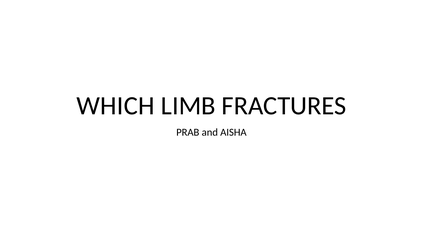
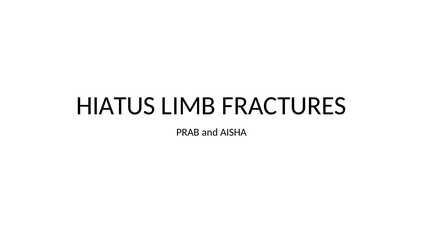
WHICH: WHICH -> HIATUS (116, 106)
